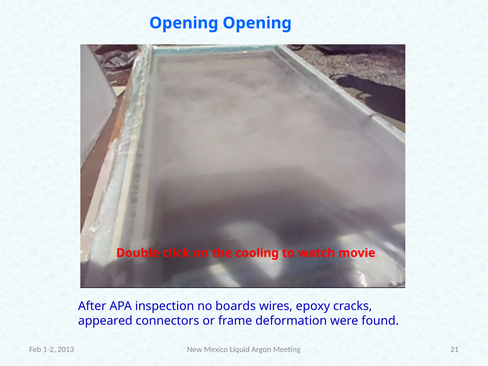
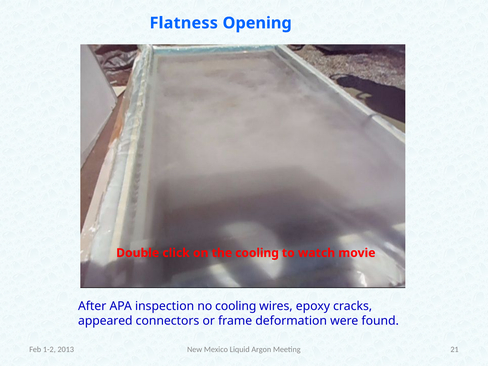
Opening: Opening -> Flatness (184, 23)
no boards: boards -> cooling (236, 306)
